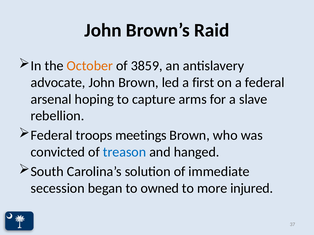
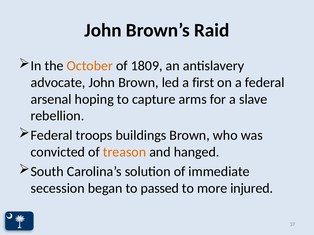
3859: 3859 -> 1809 (147, 66)
meetings: meetings -> buildings (141, 136)
treason colour: blue -> orange (125, 152)
owned: owned -> passed (160, 189)
